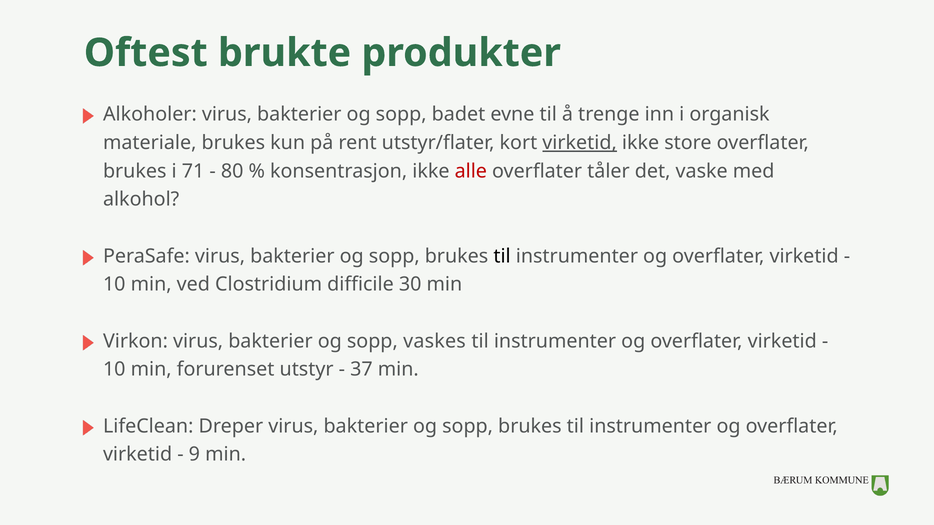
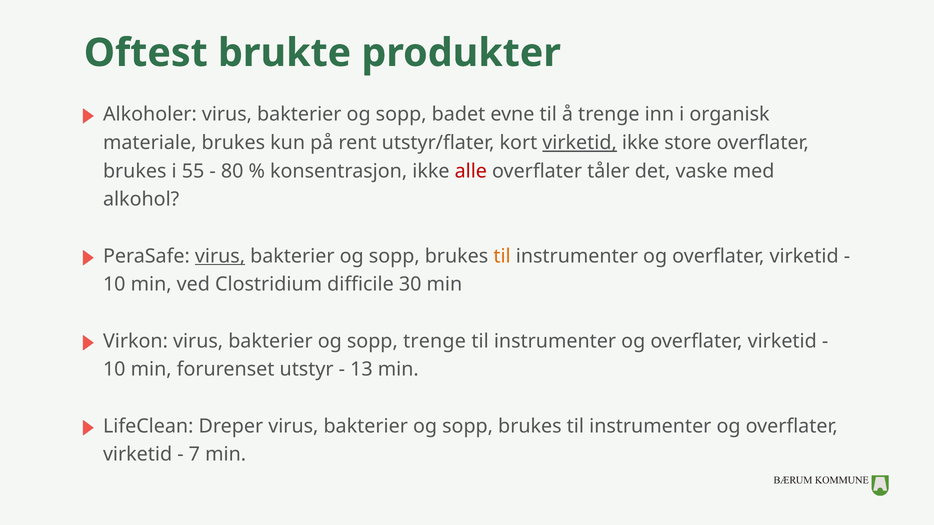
71: 71 -> 55 (193, 171)
virus underline: none -> present (220, 256)
til colour: black -> orange (502, 256)
sopp vaskes: vaskes -> trenge (435, 342)
37: 37 -> 13 (361, 370)
9: 9 -> 7 (194, 455)
